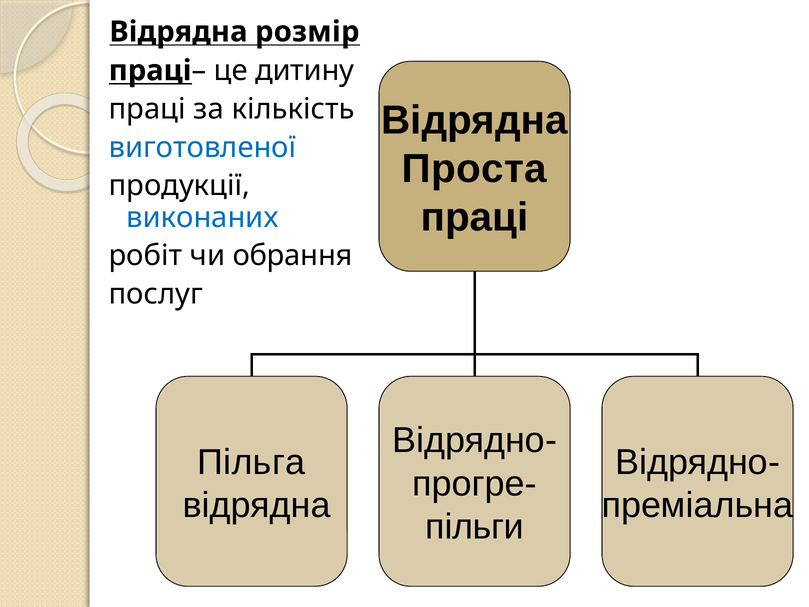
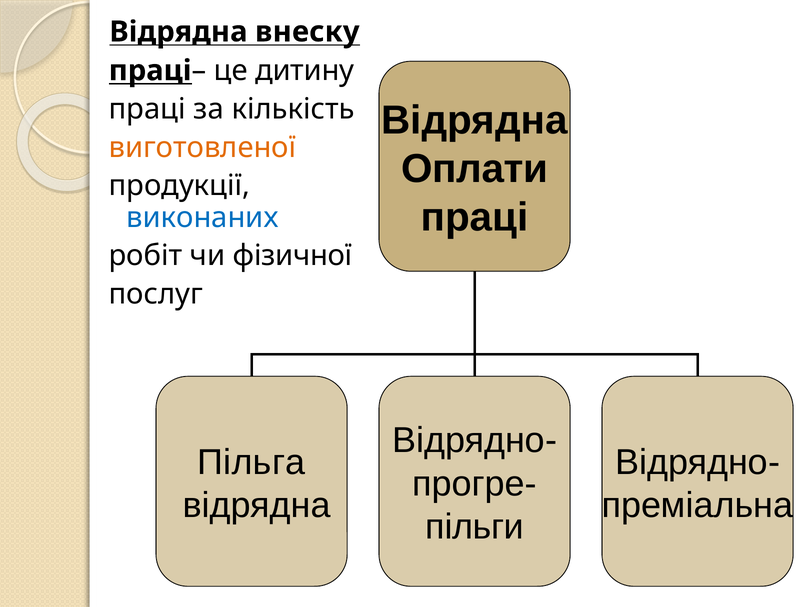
розмір: розмір -> внеску (307, 32)
виготовленої colour: blue -> orange (203, 147)
Проста: Проста -> Оплати (475, 169)
обрання: обрання -> фізичної (293, 256)
